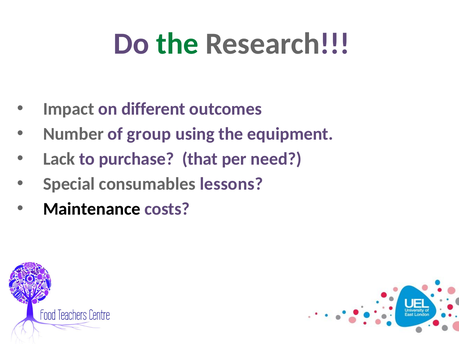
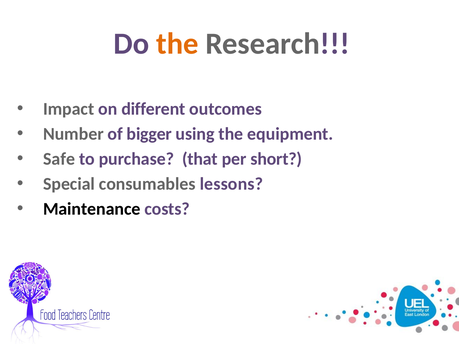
the colour: green -> orange (177, 44)
group: group -> bigger (149, 134)
Lack: Lack -> Safe (59, 159)
need: need -> short (276, 159)
